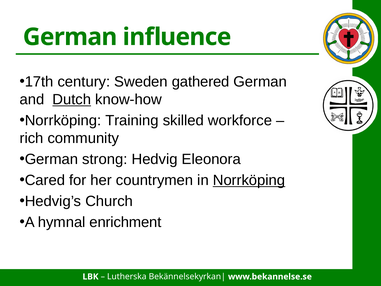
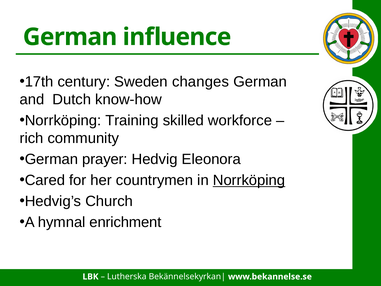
gathered: gathered -> changes (200, 82)
Dutch underline: present -> none (72, 99)
strong: strong -> prayer (105, 159)
